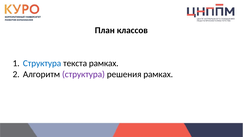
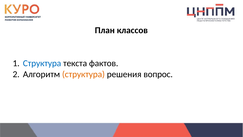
текста рамках: рамках -> фактов (104, 63)
структура colour: purple -> orange (83, 74)
решения рамках: рамках -> вопрос (158, 74)
